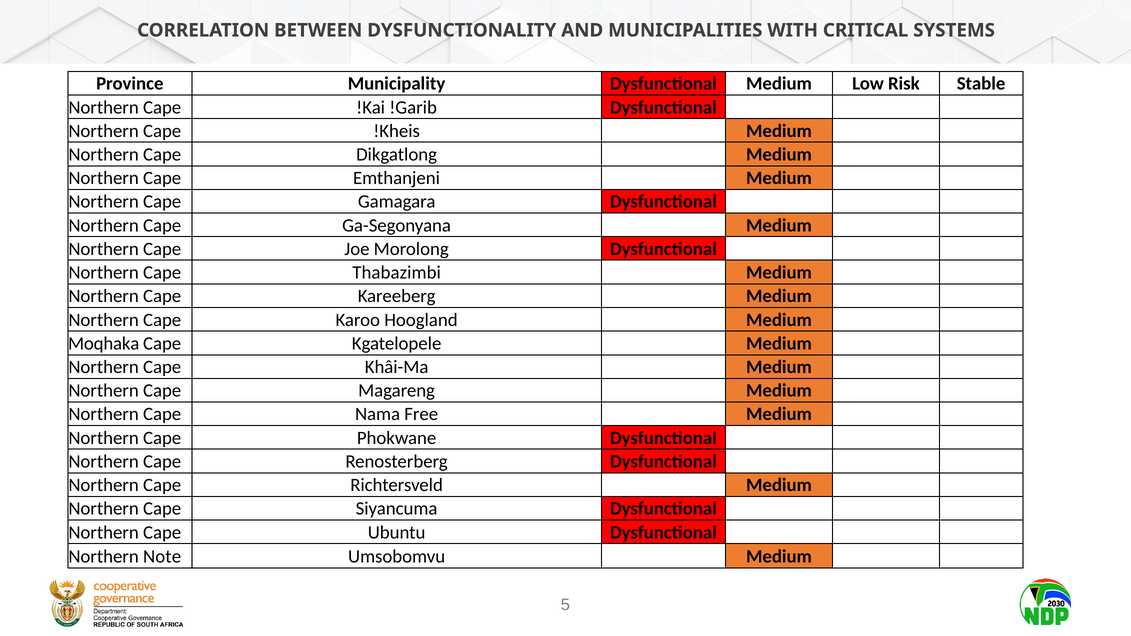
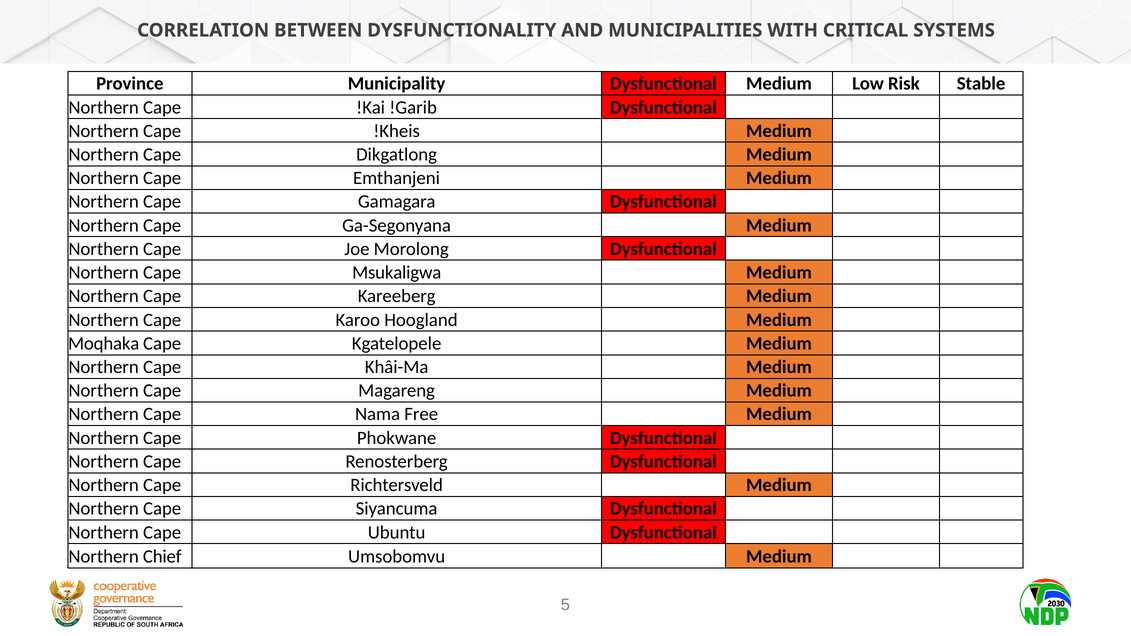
Thabazimbi: Thabazimbi -> Msukaligwa (397, 273)
Note: Note -> Chief (162, 557)
